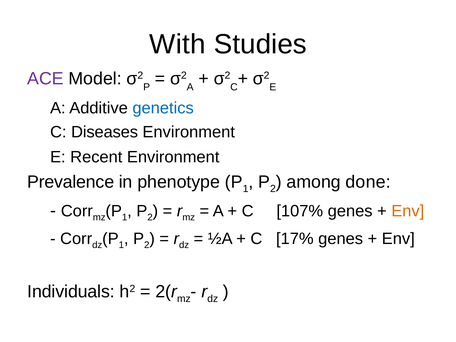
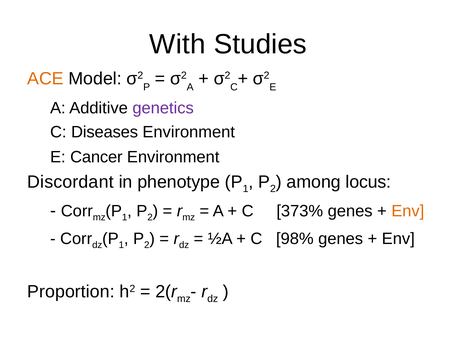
ACE colour: purple -> orange (45, 79)
genetics colour: blue -> purple (163, 108)
Recent: Recent -> Cancer (96, 157)
Prevalence: Prevalence -> Discordant (70, 182)
done: done -> locus (368, 182)
107%: 107% -> 373% (300, 211)
17%: 17% -> 98% (295, 239)
Individuals: Individuals -> Proportion (71, 292)
